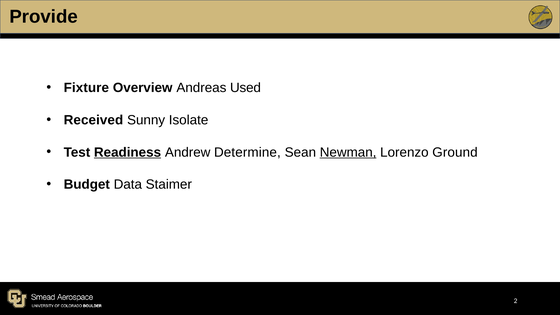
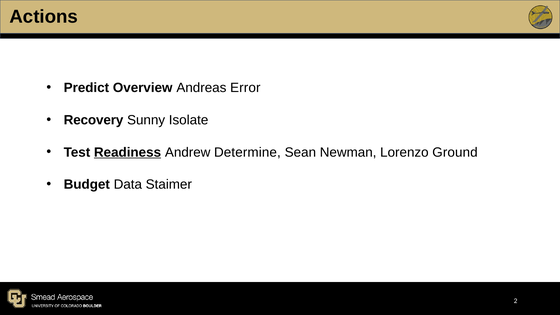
Provide: Provide -> Actions (44, 17)
Fixture: Fixture -> Predict (86, 88)
Used: Used -> Error (245, 88)
Received: Received -> Recovery (94, 120)
Newman underline: present -> none (348, 152)
